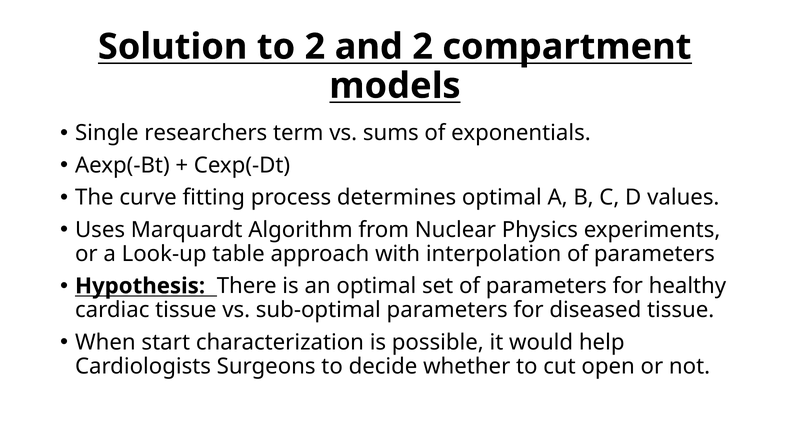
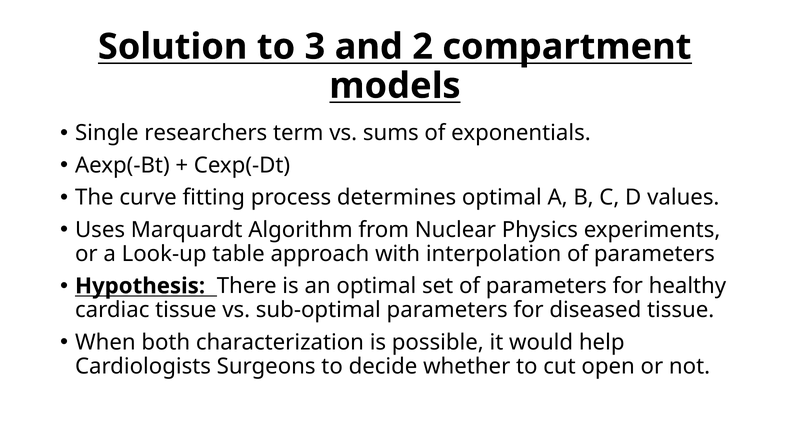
to 2: 2 -> 3 (315, 47)
start: start -> both (166, 342)
